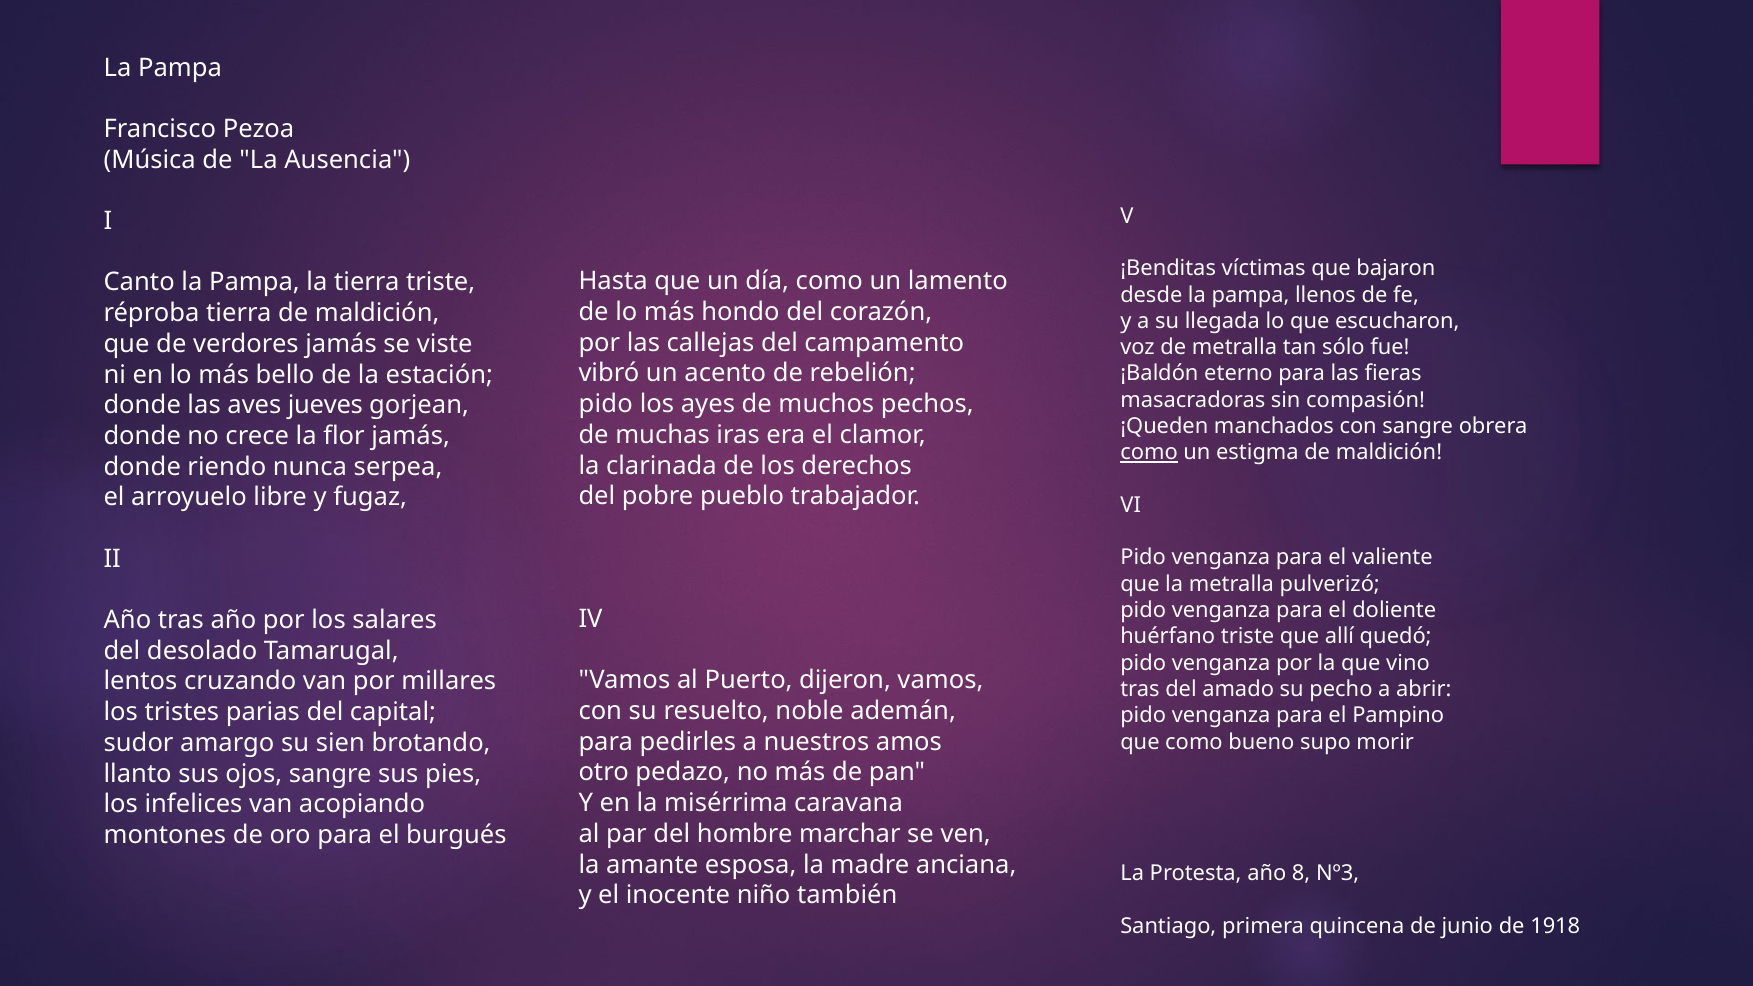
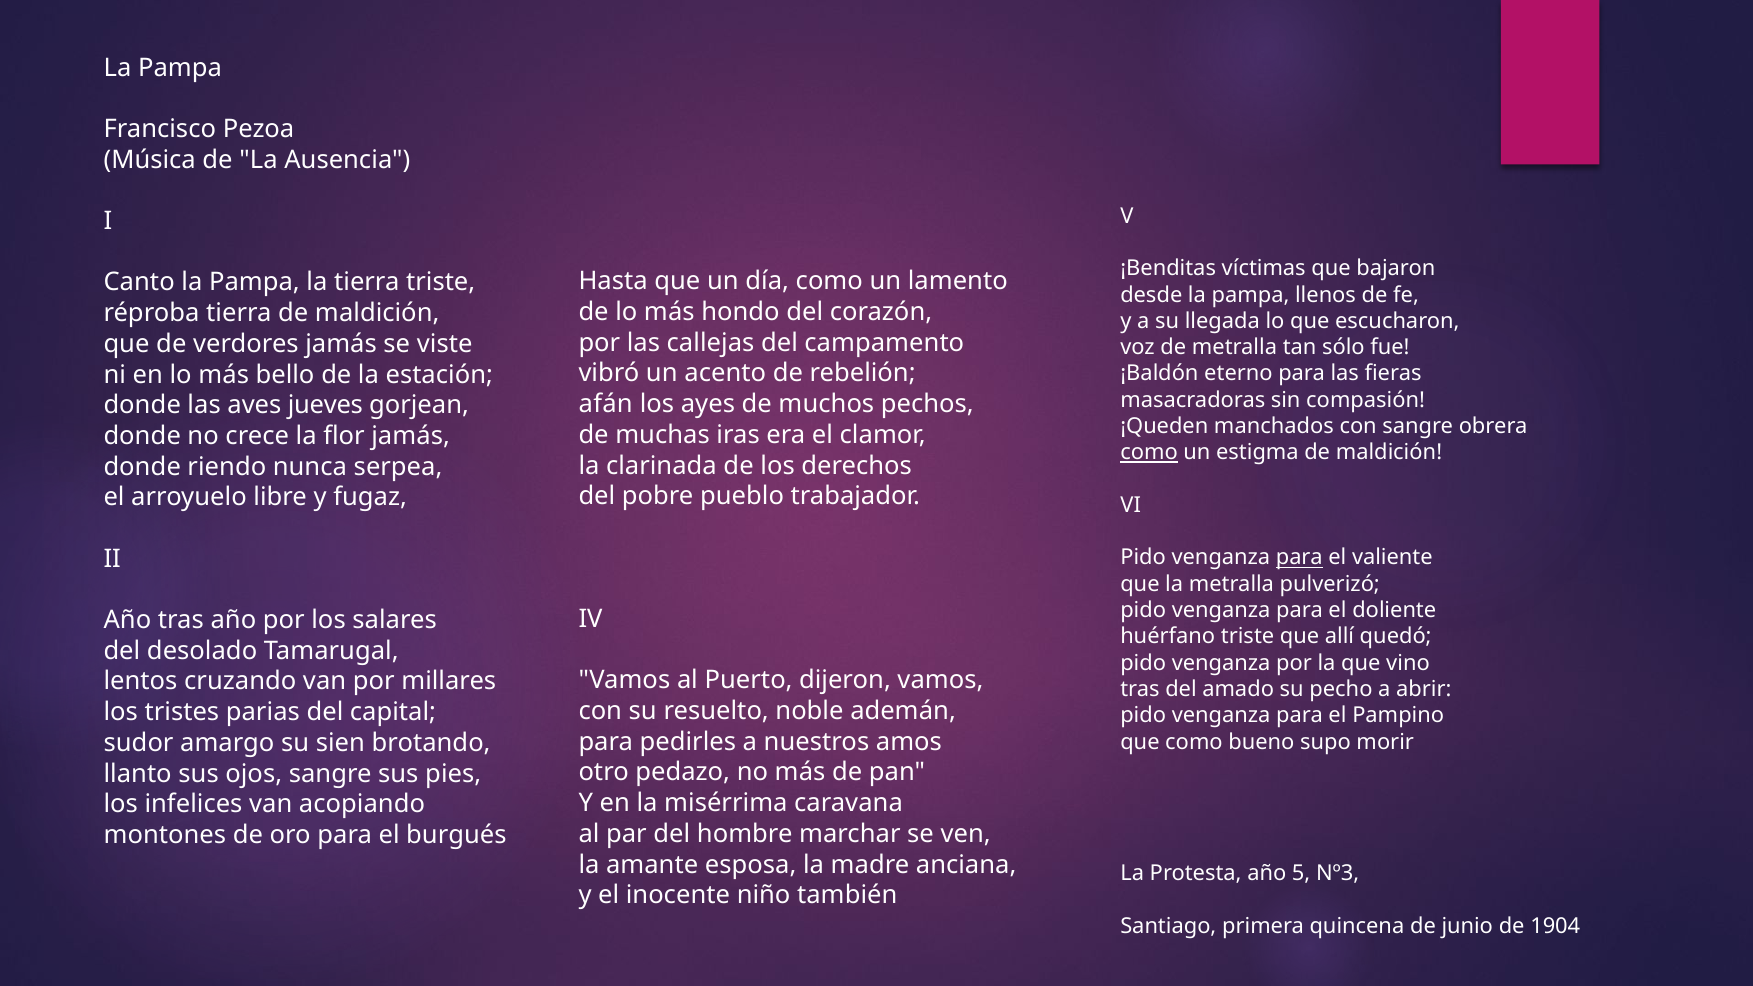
pido: pido -> afán (606, 404)
para underline: none -> present (1299, 558)
8: 8 -> 5 (1301, 873)
1918: 1918 -> 1904 (1555, 926)
